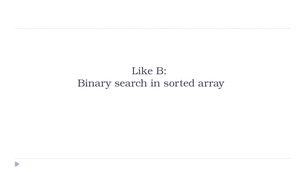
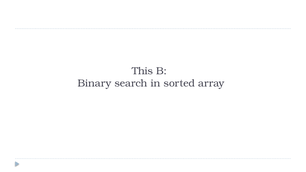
Like: Like -> This (142, 71)
